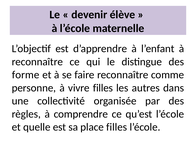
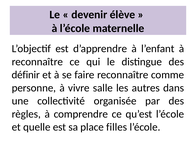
forme: forme -> définir (26, 75)
vivre filles: filles -> salle (103, 88)
